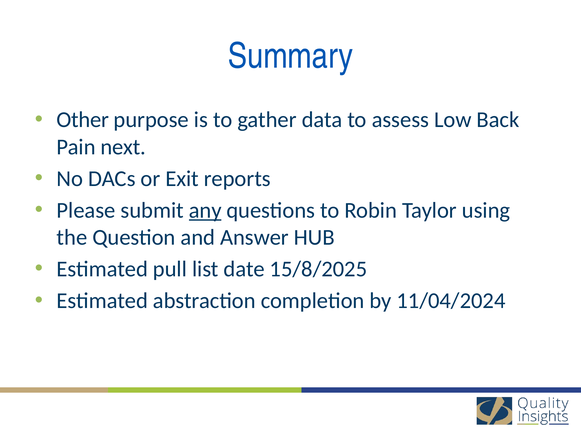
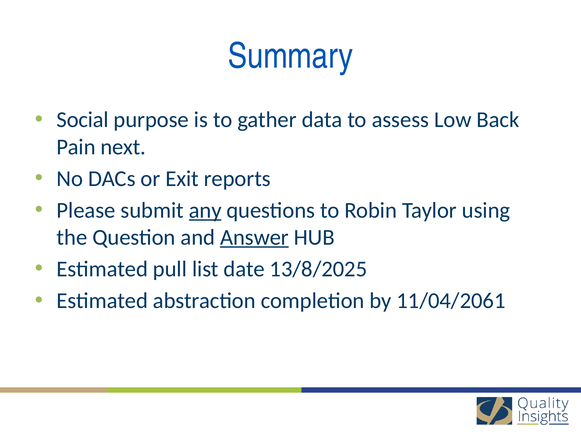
Other: Other -> Social (83, 120)
Answer underline: none -> present (254, 237)
15/8/2025: 15/8/2025 -> 13/8/2025 (318, 269)
11/04/2024: 11/04/2024 -> 11/04/2061 (451, 301)
